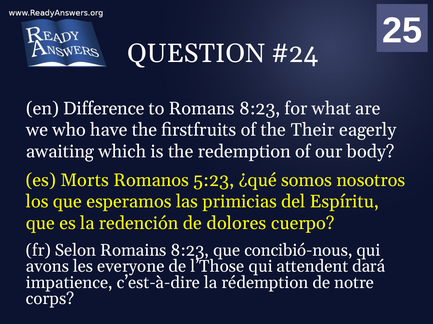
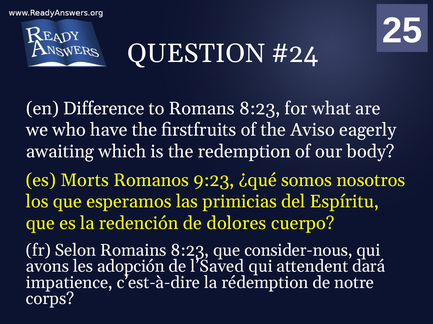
Their: Their -> Aviso (313, 130)
5:23: 5:23 -> 9:23 (214, 181)
concibió-nous: concibió-nous -> consider-nous (298, 251)
everyone: everyone -> adopción (131, 267)
l’Those: l’Those -> l’Saved (217, 267)
